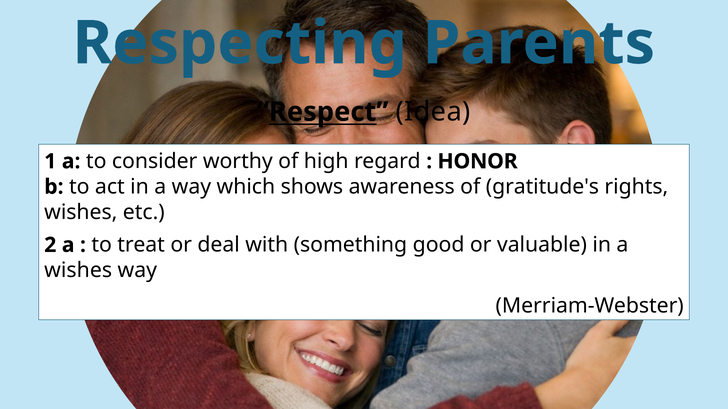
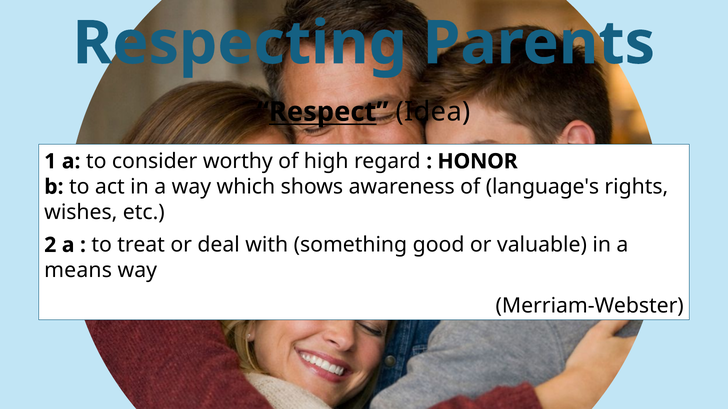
gratitude's: gratitude's -> language's (542, 187)
wishes: wishes -> means (78, 271)
